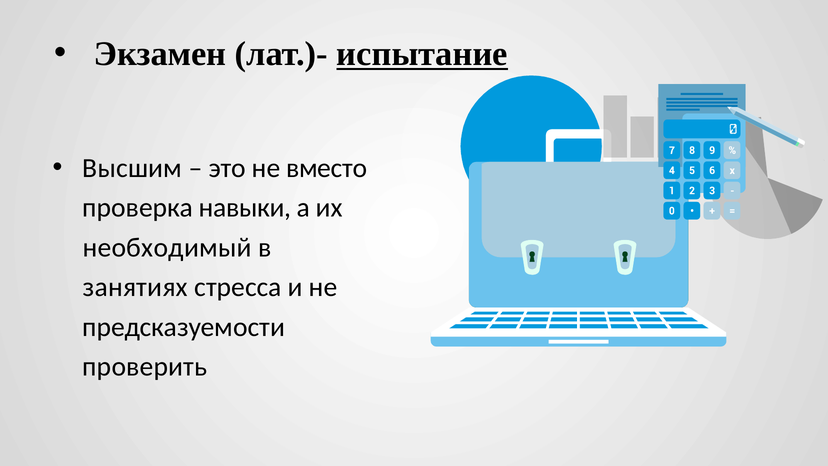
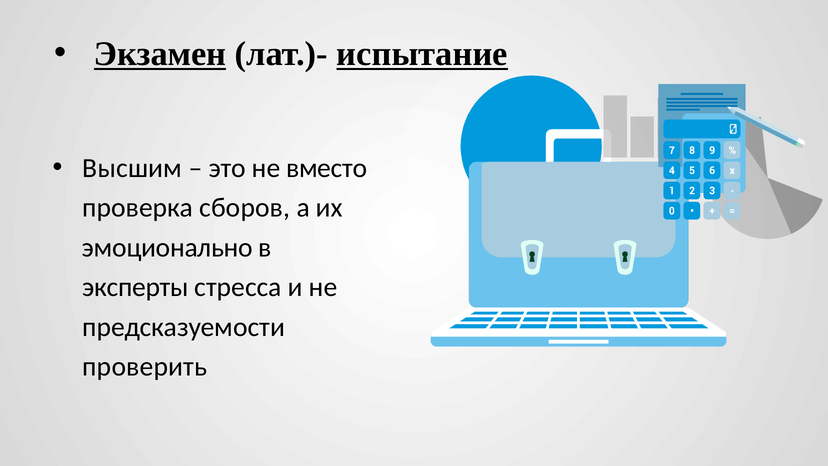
Экзамен underline: none -> present (160, 54)
навыки: навыки -> сборов (245, 208)
необходимый: необходимый -> эмоционально (167, 247)
занятиях: занятиях -> эксперты (135, 287)
